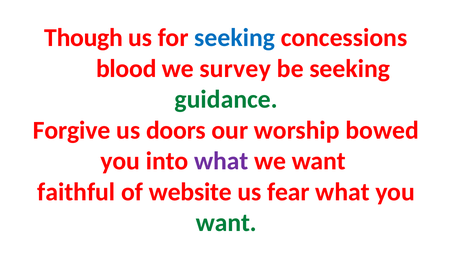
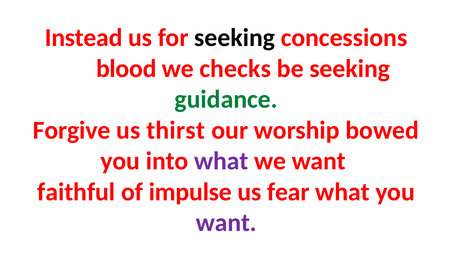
Though: Though -> Instead (84, 38)
seeking colour: blue -> black (235, 38)
survey: survey -> checks (235, 69)
doors: doors -> thirst (176, 130)
website: website -> impulse (190, 192)
want colour: green -> purple (226, 223)
